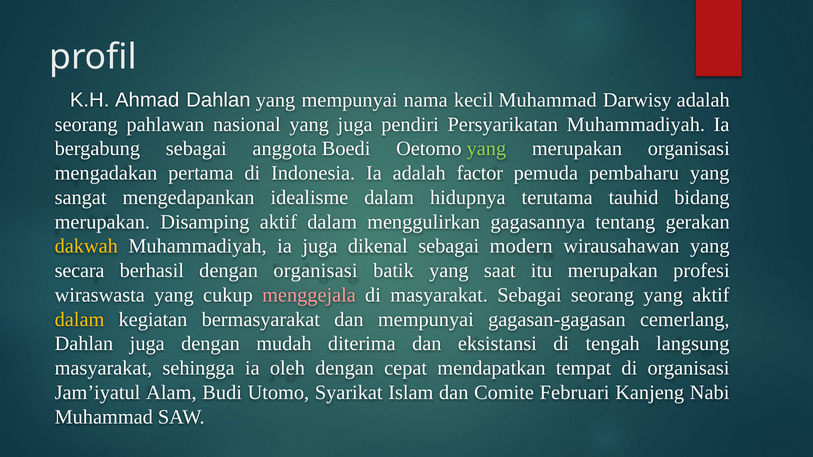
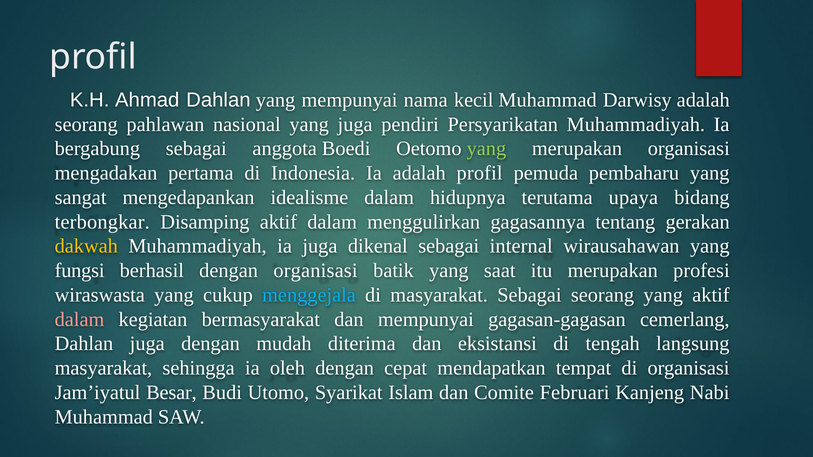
adalah factor: factor -> profil (480, 173)
tauhid: tauhid -> upaya (633, 198)
merupakan: merupakan -> terbongkar (102, 222)
modern: modern -> internal (521, 246)
secara: secara -> fungsi (80, 271)
menggejala colour: pink -> light blue (309, 295)
dalam colour: yellow -> pink (79, 320)
Alam: Alam -> Besar (171, 393)
